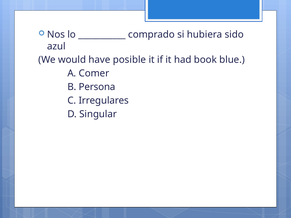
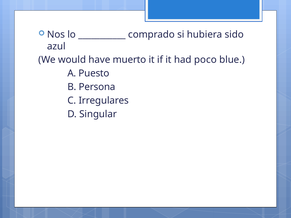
posible: posible -> muerto (130, 60)
book: book -> poco (205, 60)
Comer: Comer -> Puesto (94, 73)
